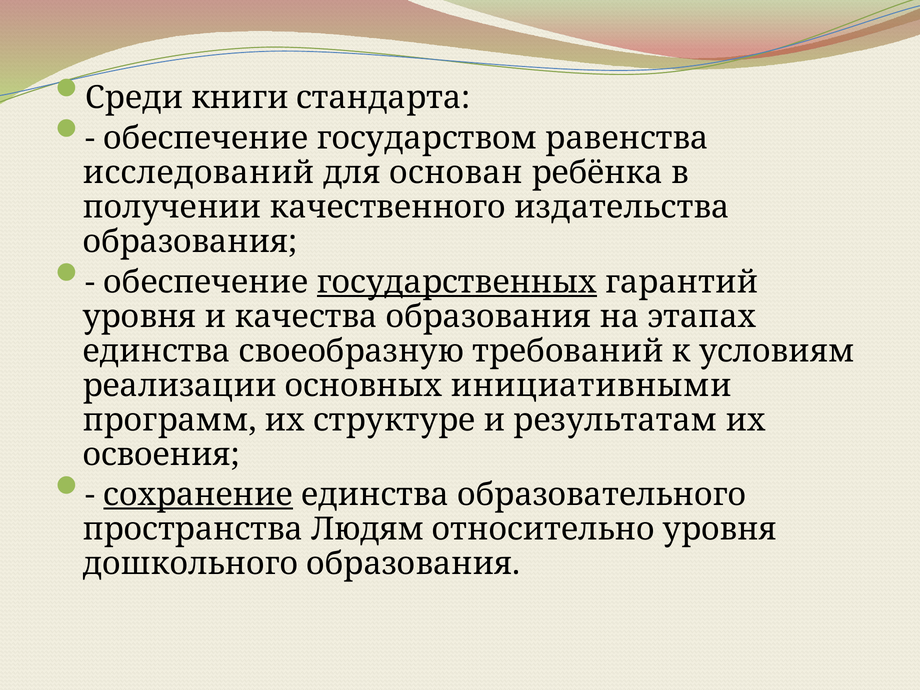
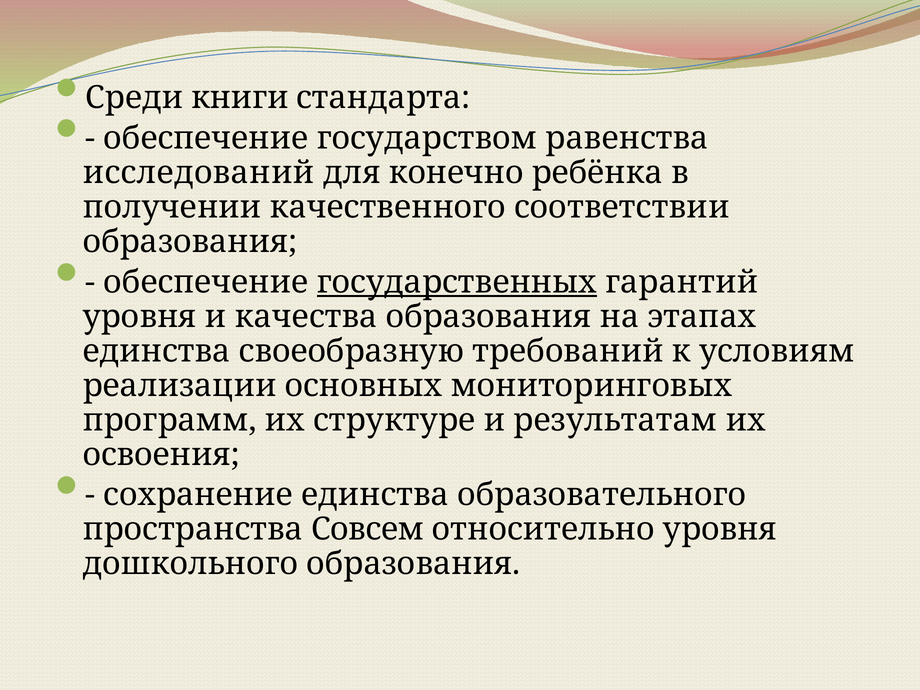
основан: основан -> конечно (456, 173)
издательства: издательства -> соответствии (622, 207)
инициативными: инициативными -> мониторинговых (591, 386)
сохранение underline: present -> none (198, 495)
Людям: Людям -> Совсем (368, 529)
